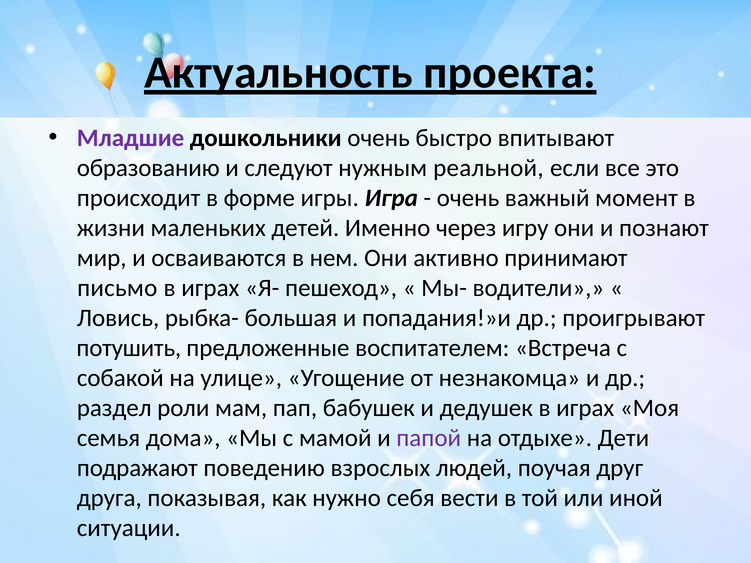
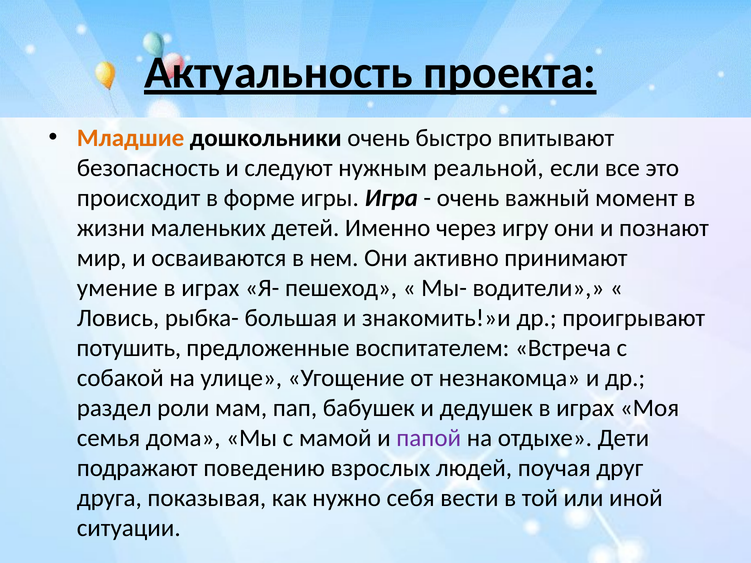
Младшие colour: purple -> orange (131, 138)
образованию: образованию -> безопасность (148, 168)
письмо: письмо -> умение (117, 288)
попадания!»и: попадания!»и -> знакомить!»и (436, 318)
